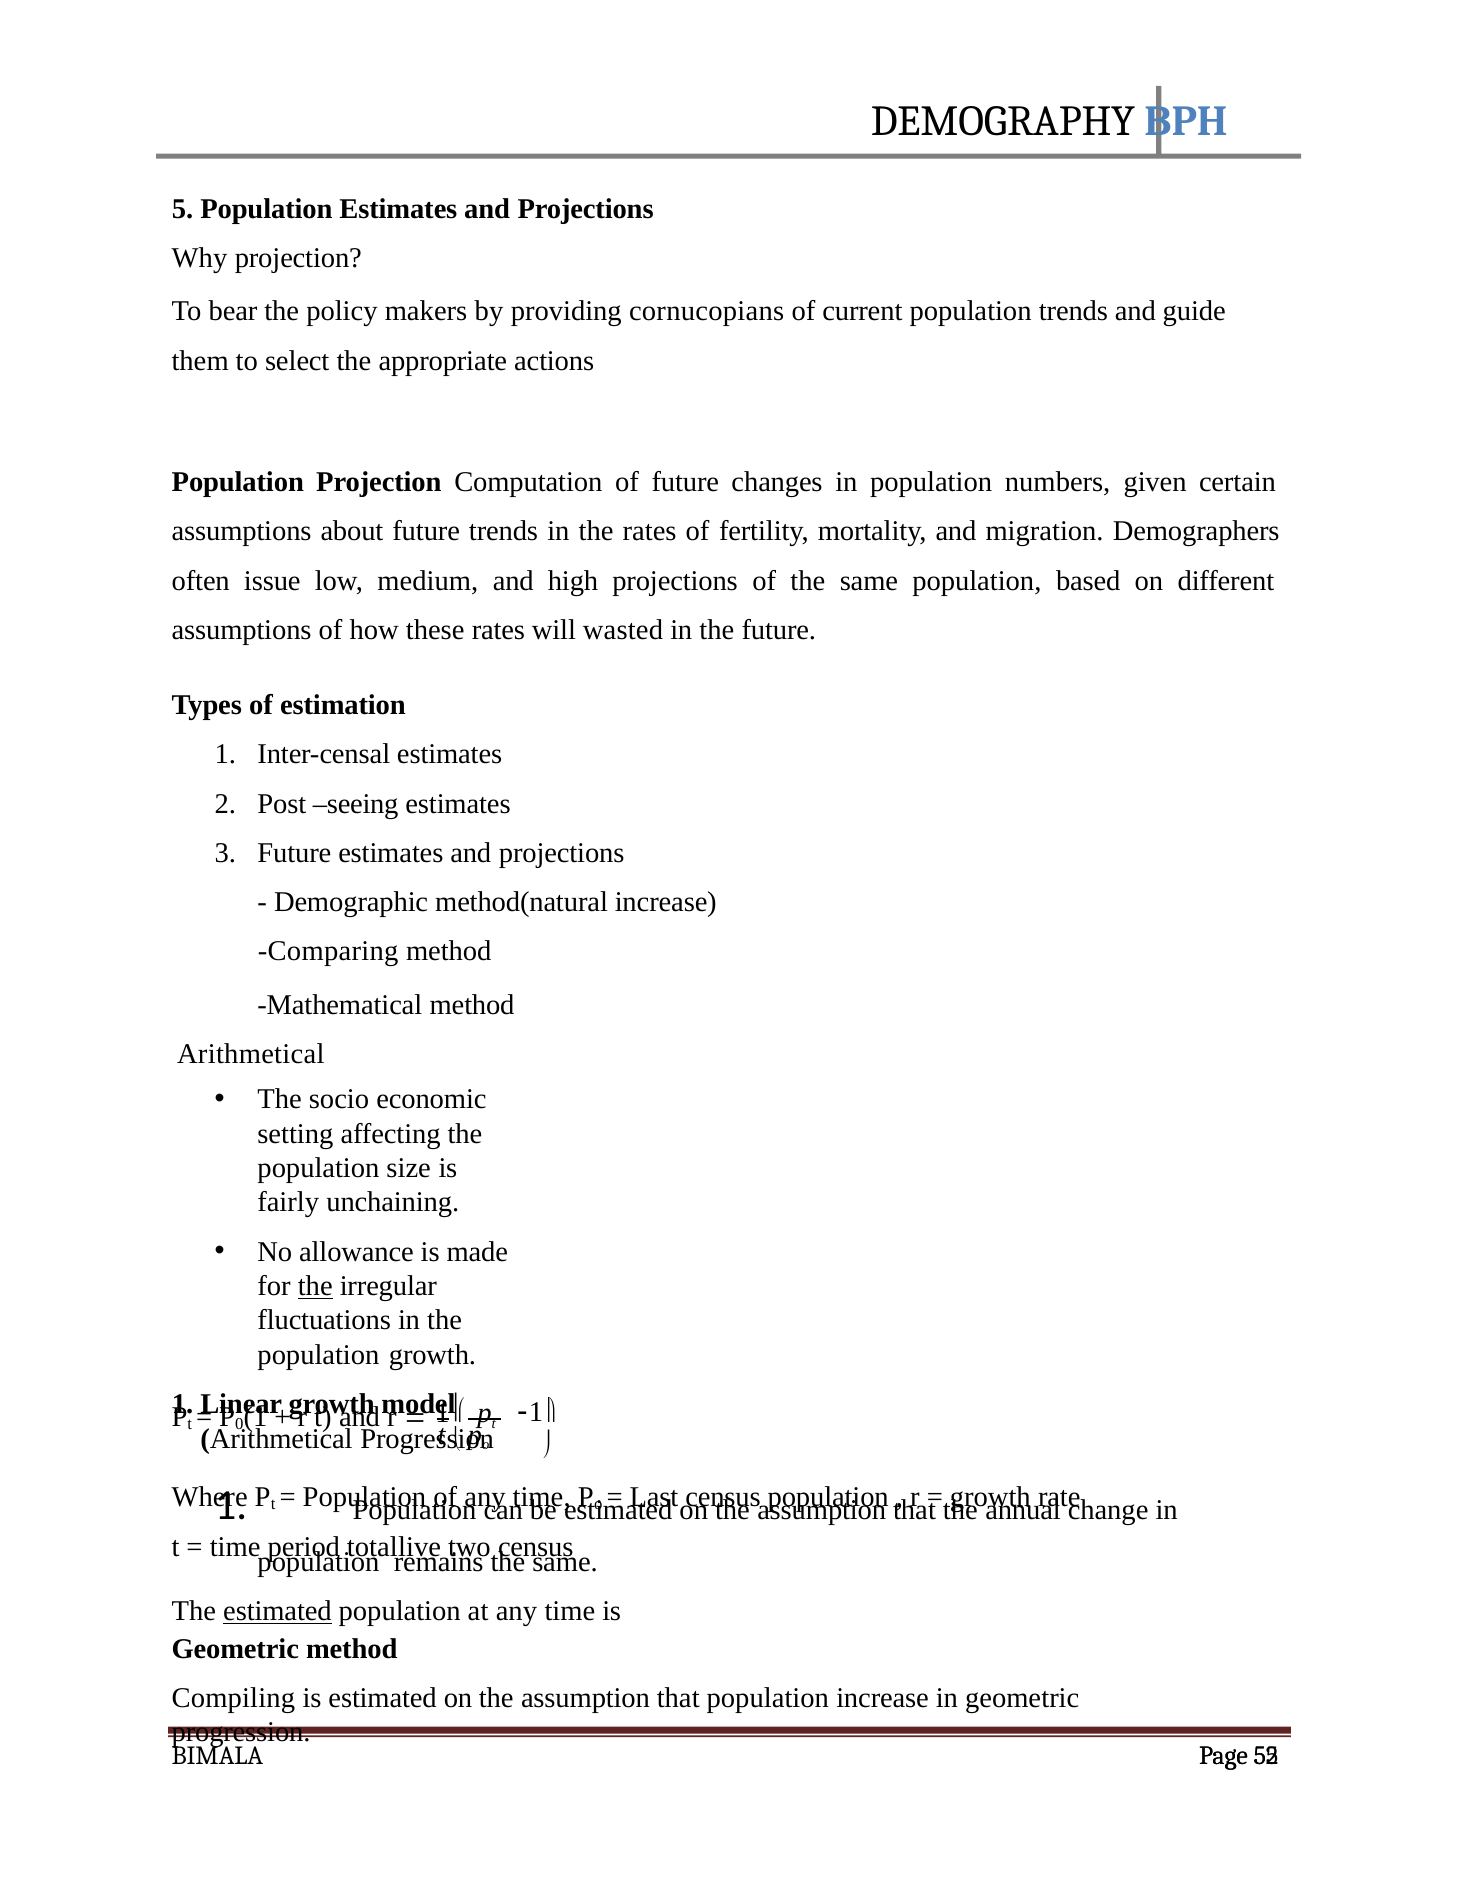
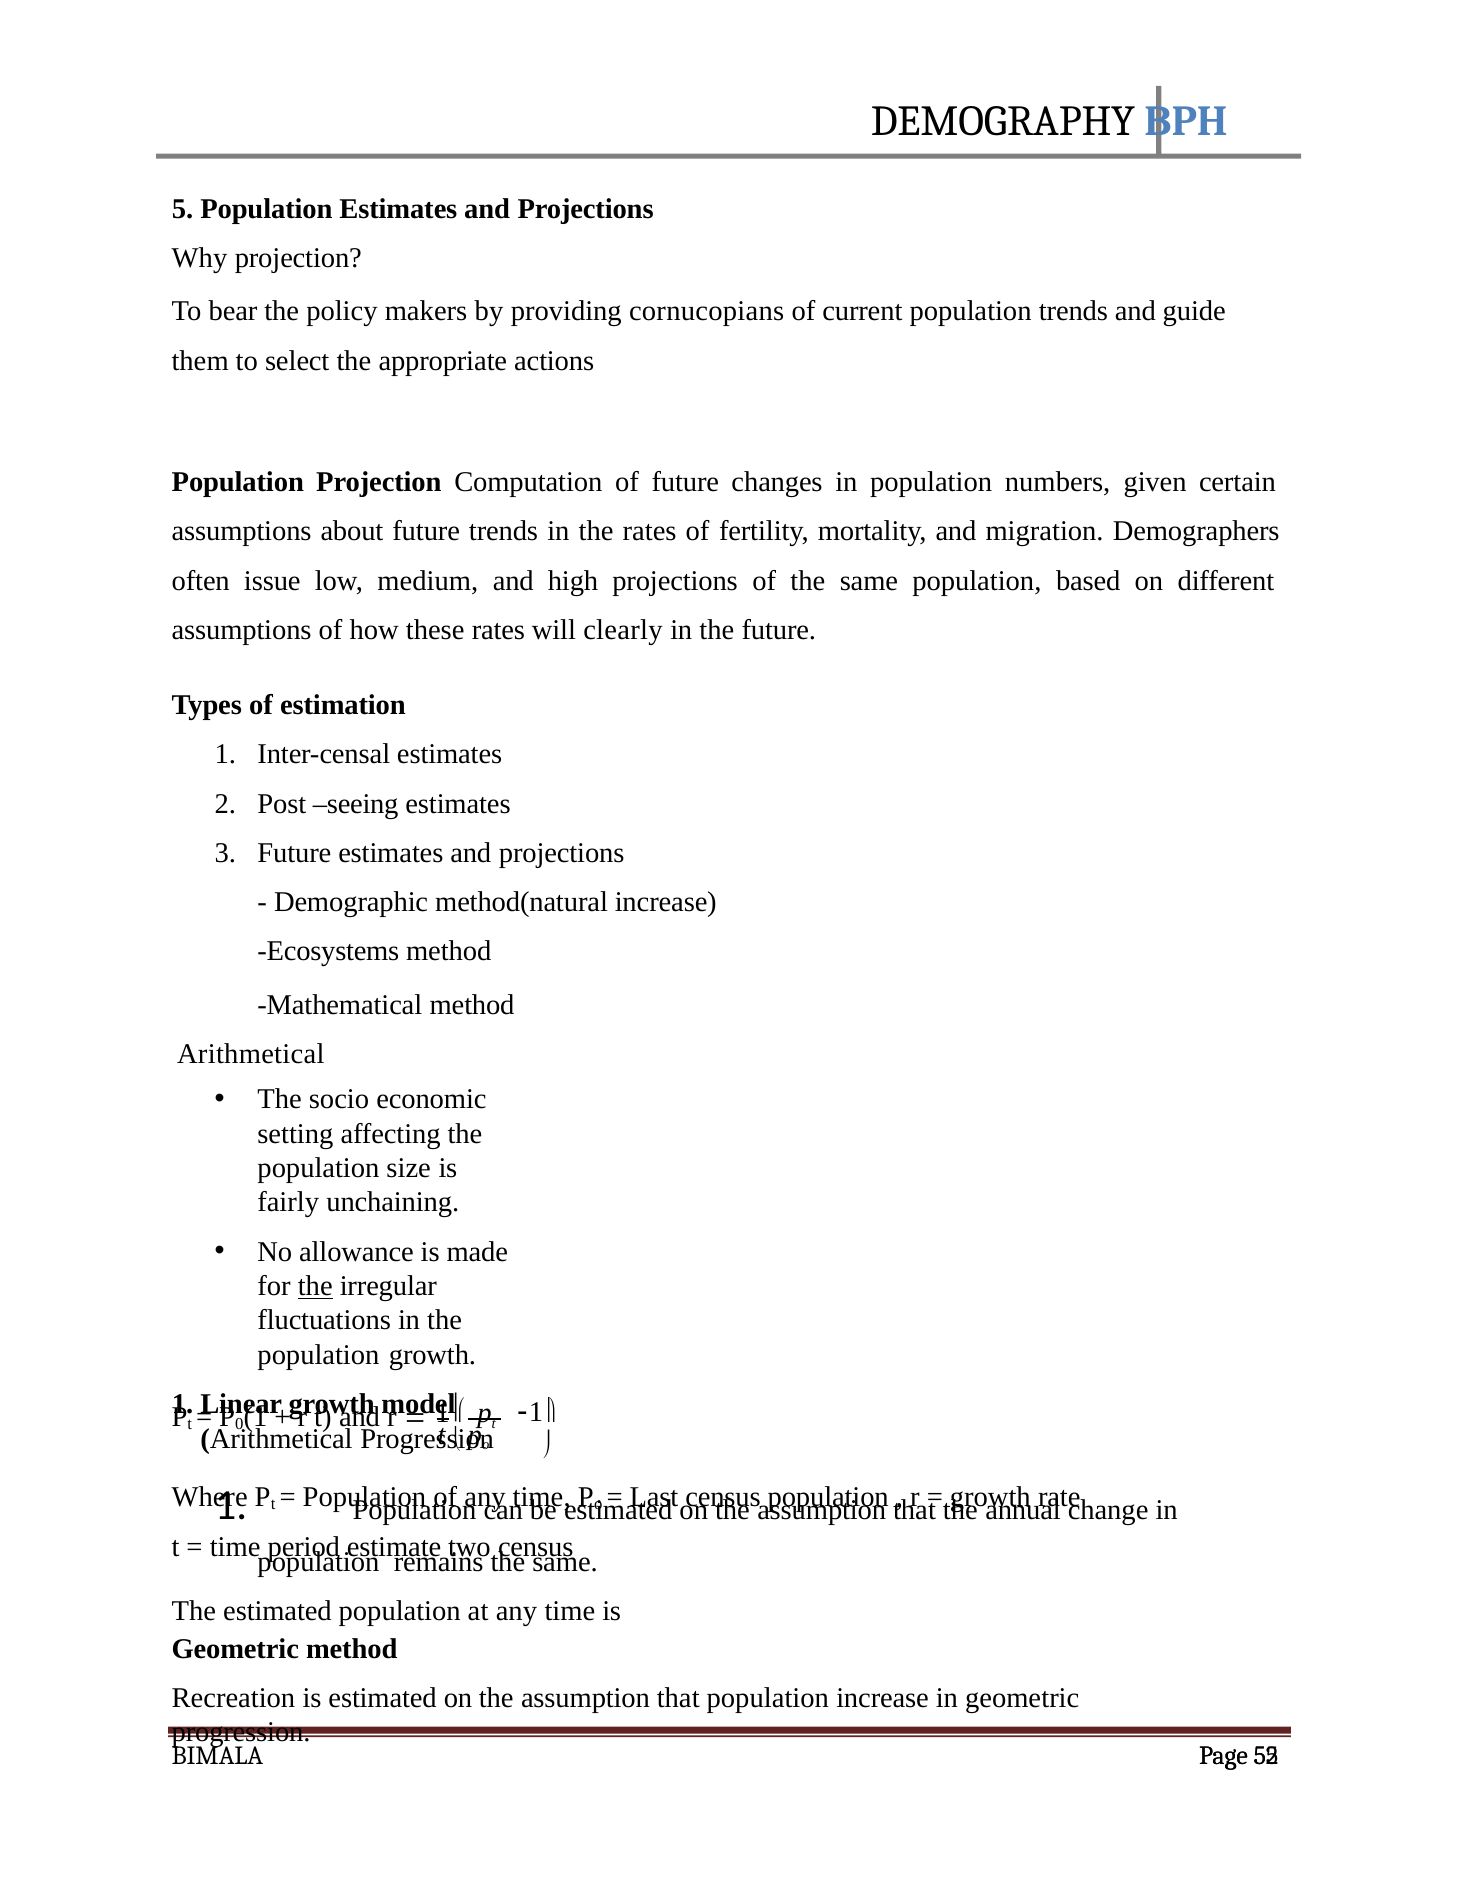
wasted: wasted -> clearly (623, 630)
Comparing: Comparing -> Ecosystems (328, 952)
totallive: totallive -> estimate (394, 1547)
estimated underline: present -> none (277, 1611)
Compiling: Compiling -> Recreation (233, 1698)
